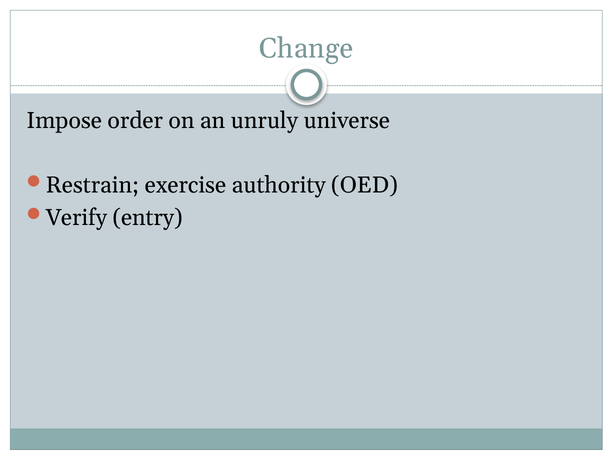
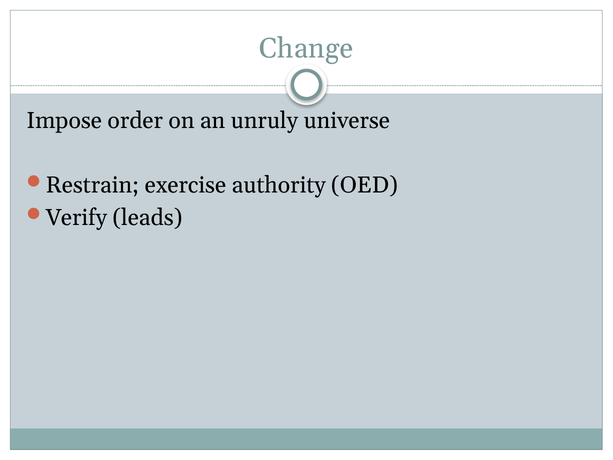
entry: entry -> leads (147, 217)
